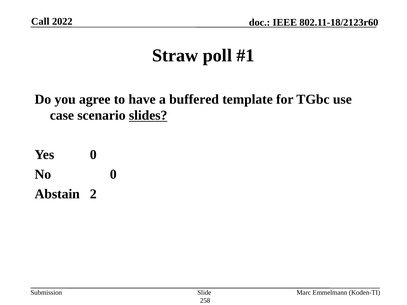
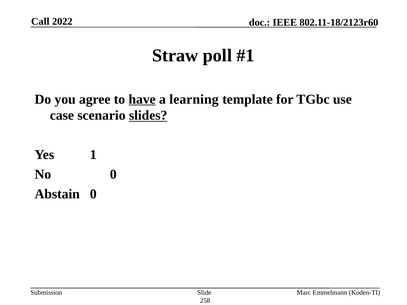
have underline: none -> present (142, 99)
buffered: buffered -> learning (194, 99)
Yes 0: 0 -> 1 (93, 155)
Abstain 2: 2 -> 0 (93, 194)
